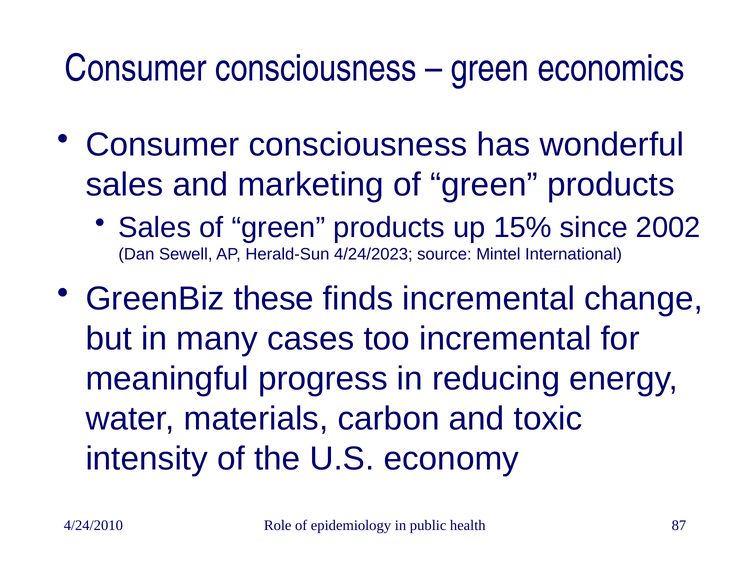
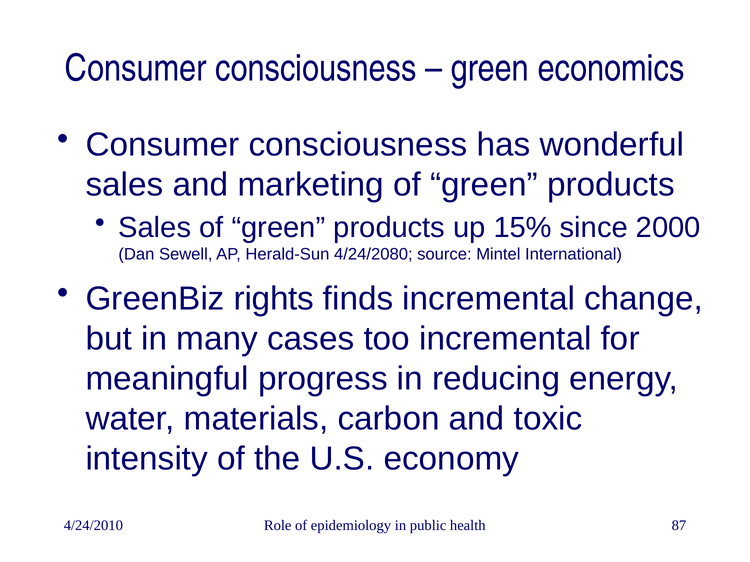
2002: 2002 -> 2000 (668, 228)
4/24/2023: 4/24/2023 -> 4/24/2080 (373, 255)
these: these -> rights (274, 299)
